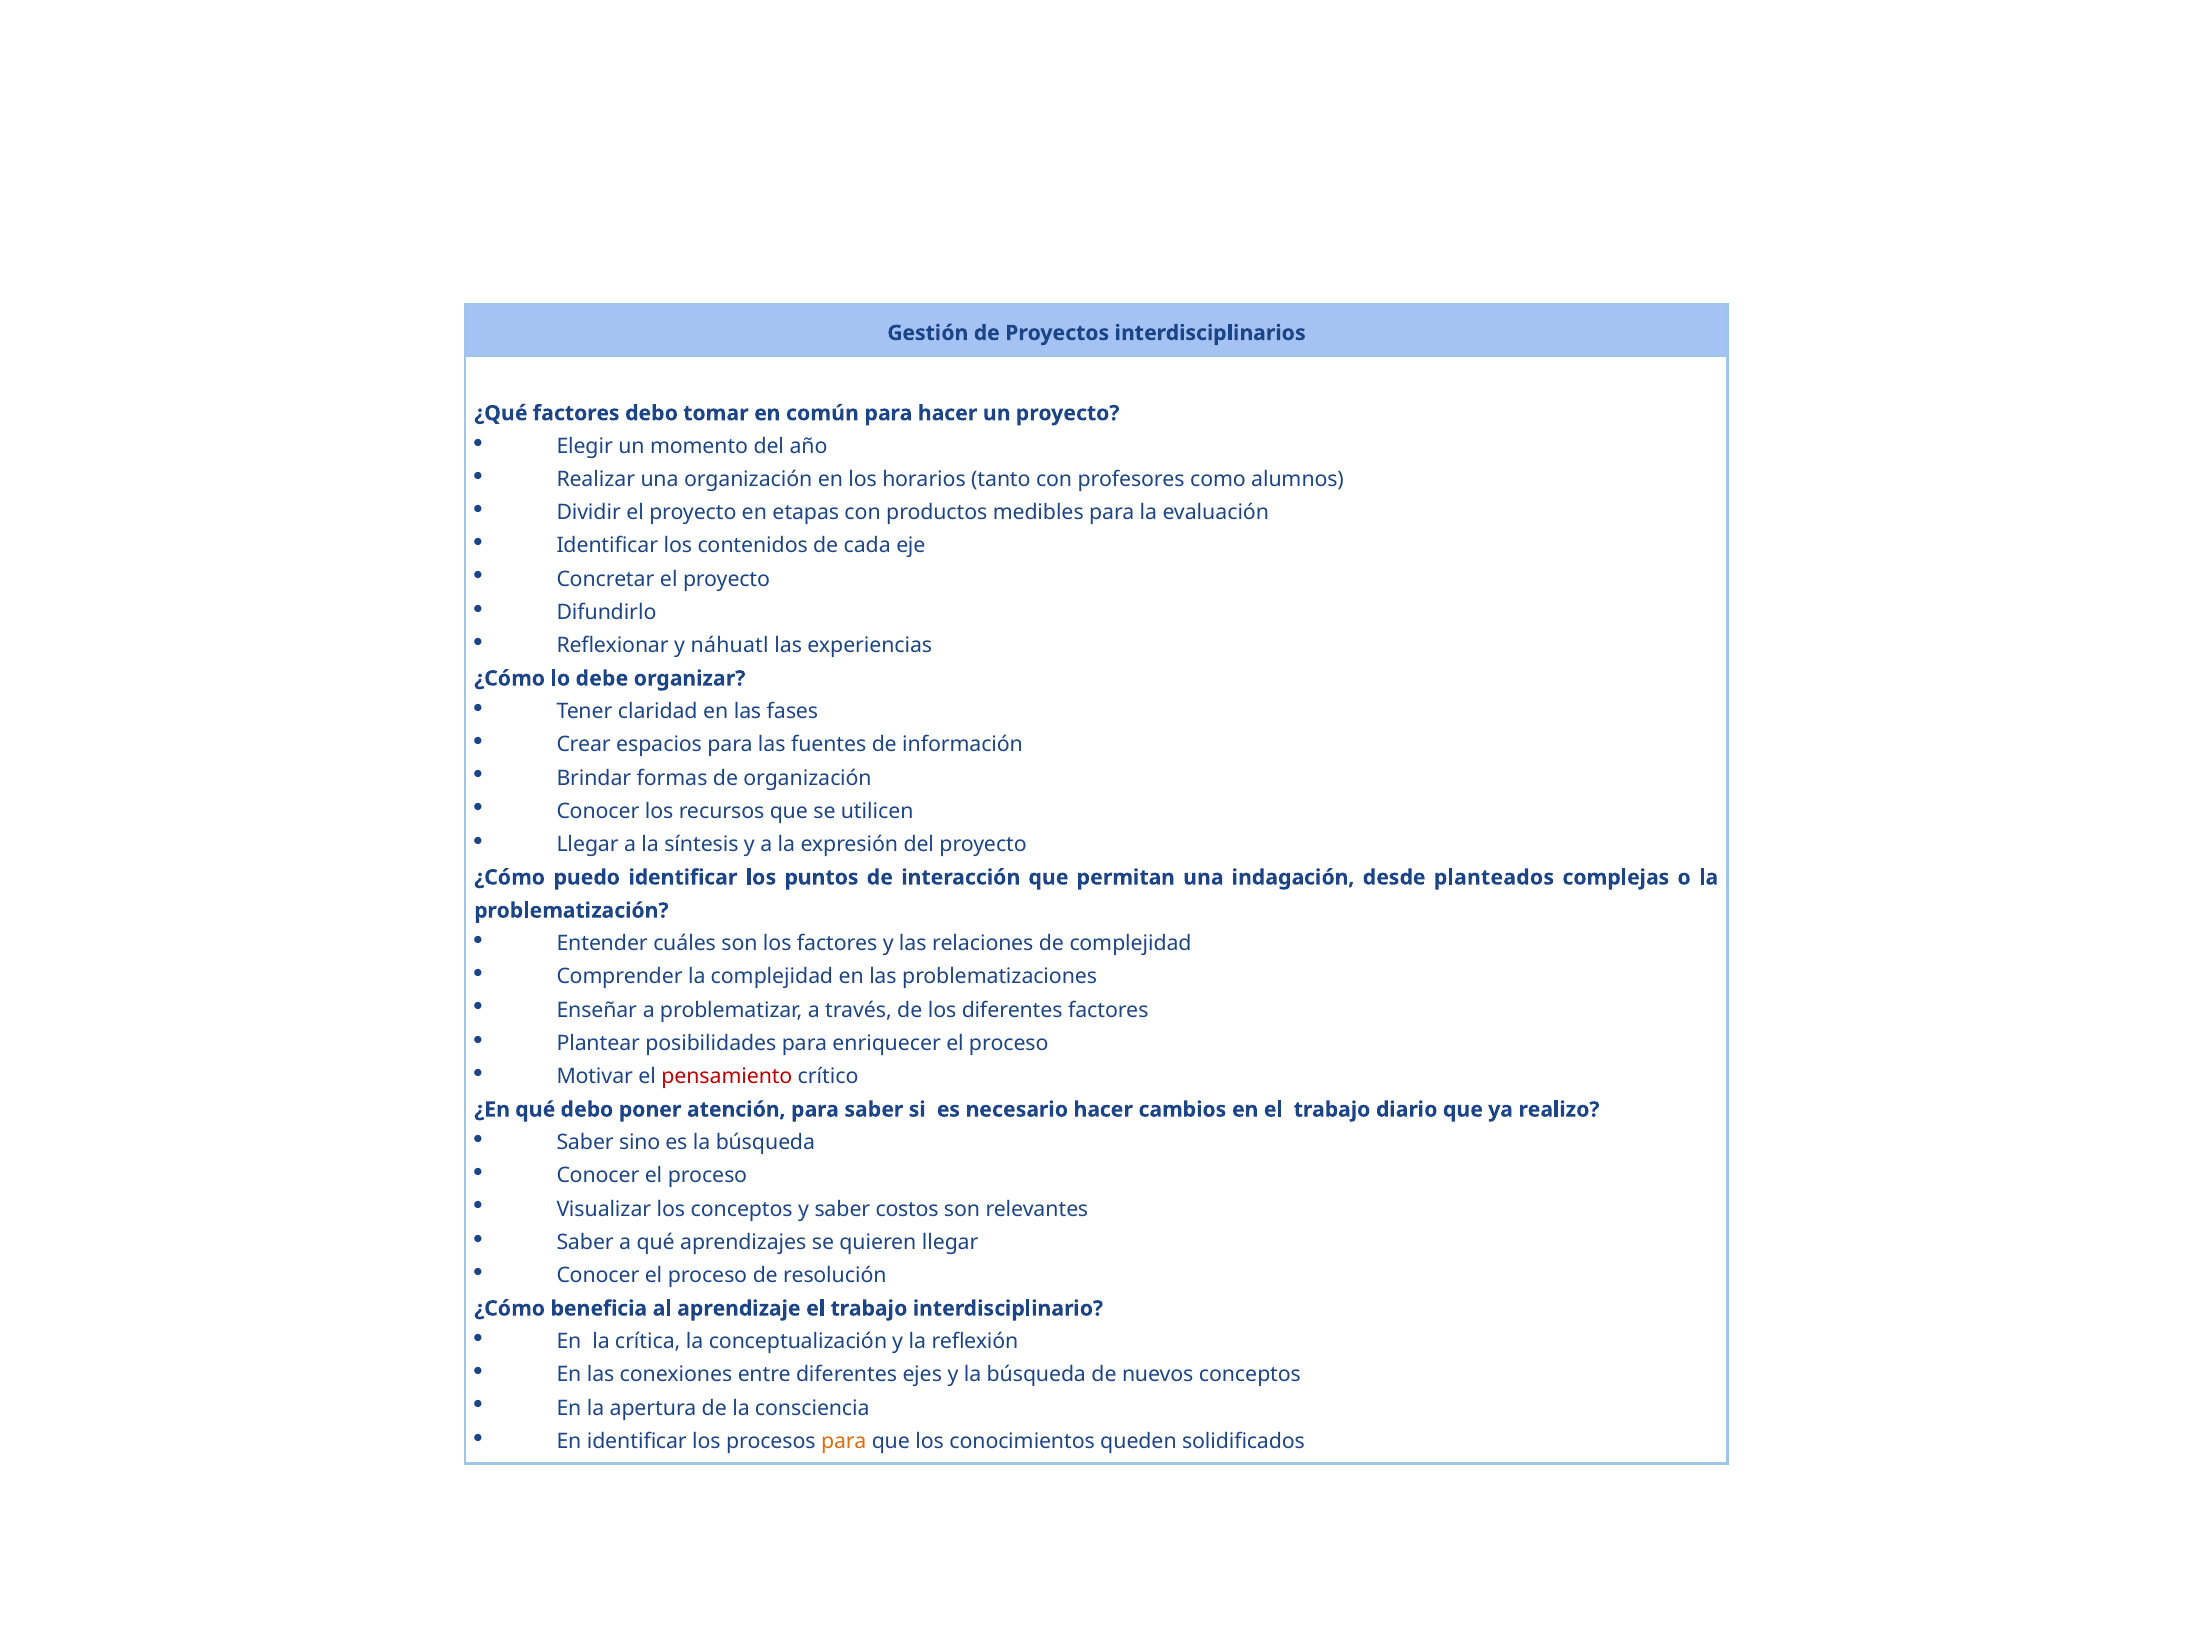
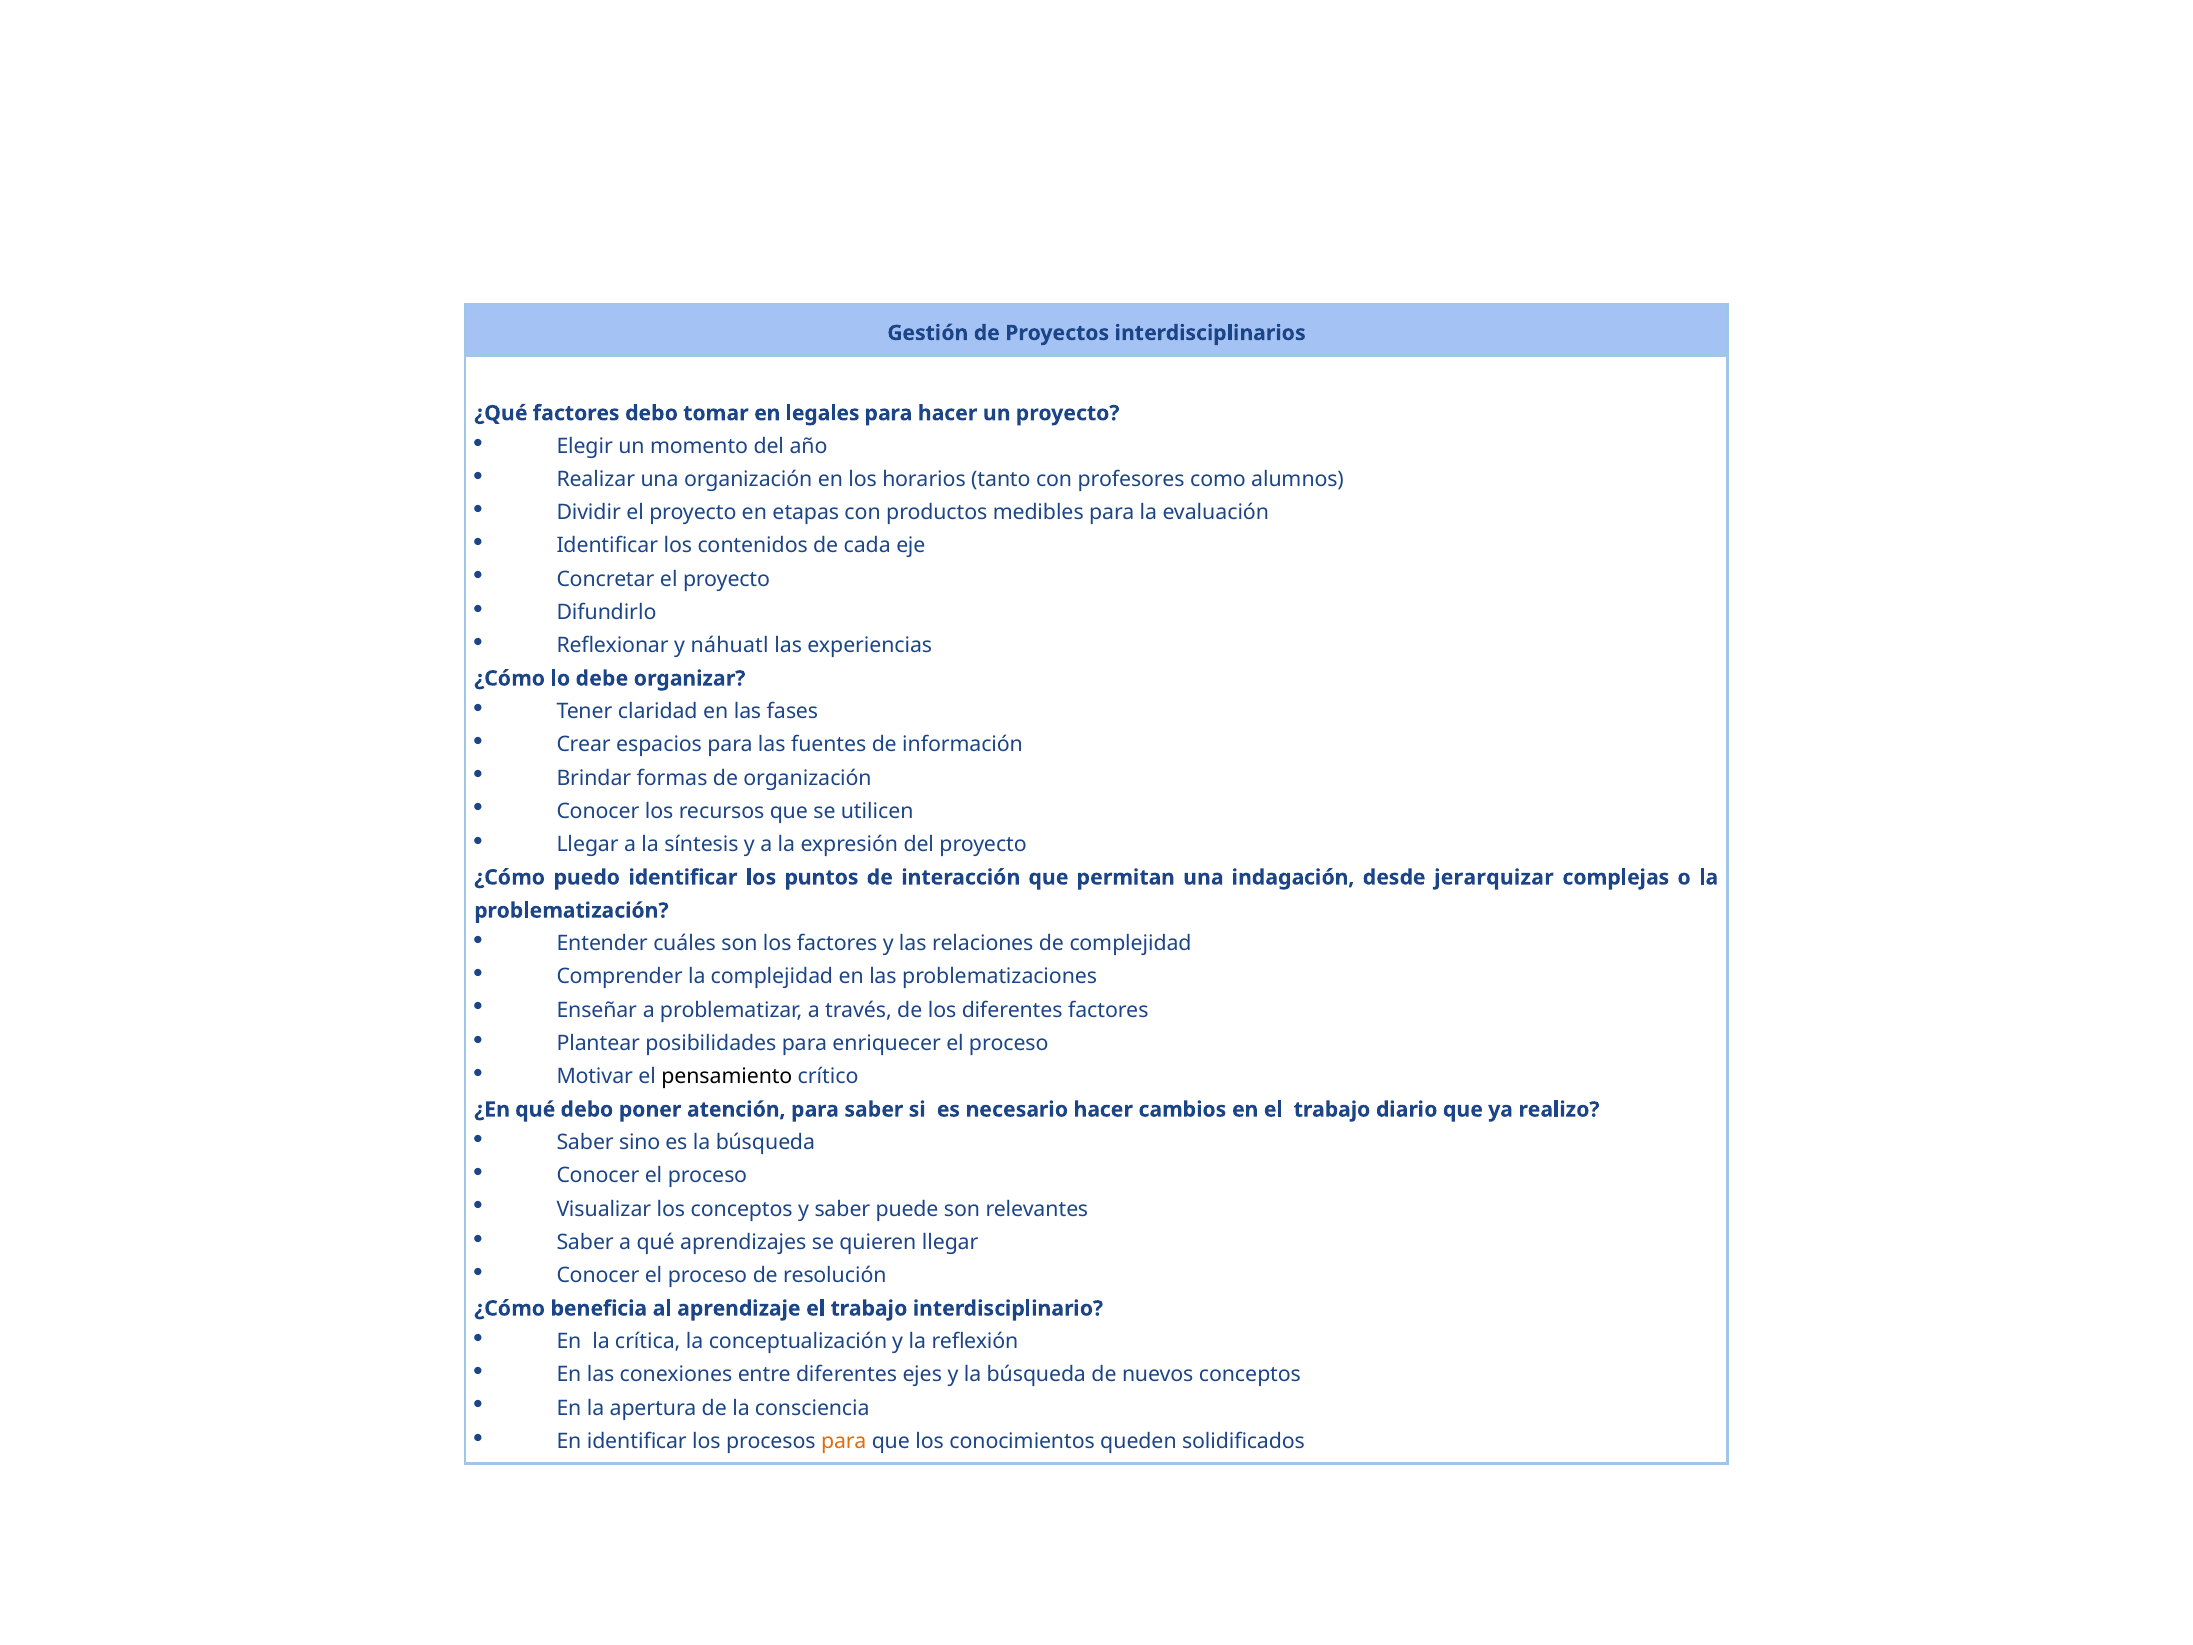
común: común -> legales (823, 413)
planteados: planteados -> jerarquizar (1494, 877)
pensamiento colour: red -> black (727, 1076)
costos: costos -> puede (907, 1209)
